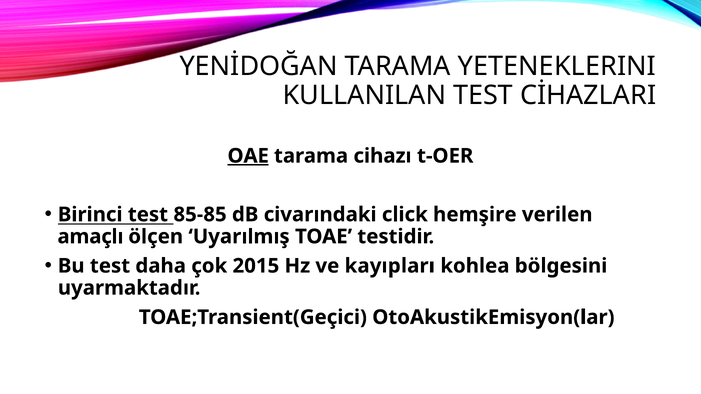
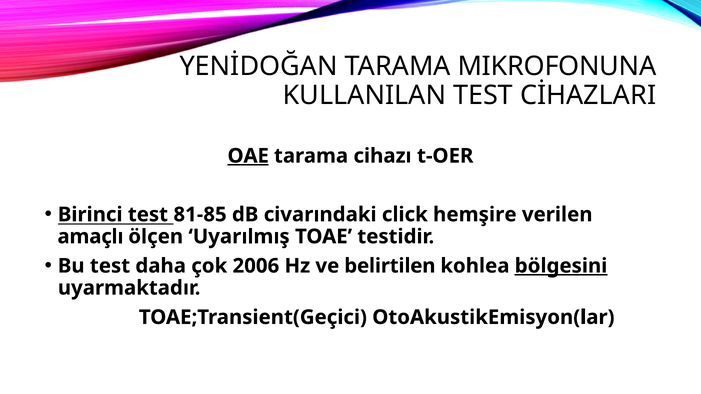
YETENEKLERINI: YETENEKLERINI -> MIKROFONUNA (557, 66)
85-85: 85-85 -> 81-85 (200, 215)
2015: 2015 -> 2006 (256, 266)
kayıpları: kayıpları -> belirtilen (390, 266)
bölgesini underline: none -> present (561, 266)
